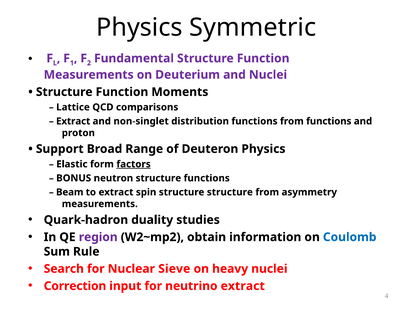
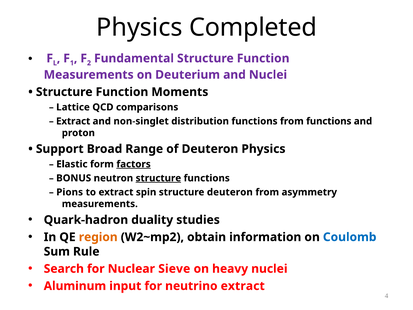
Symmetric: Symmetric -> Completed (253, 28)
structure underline: none -> present (158, 178)
Beam: Beam -> Pions (70, 192)
structure structure: structure -> deuteron (230, 192)
region colour: purple -> orange (98, 237)
Correction: Correction -> Aluminum (75, 286)
